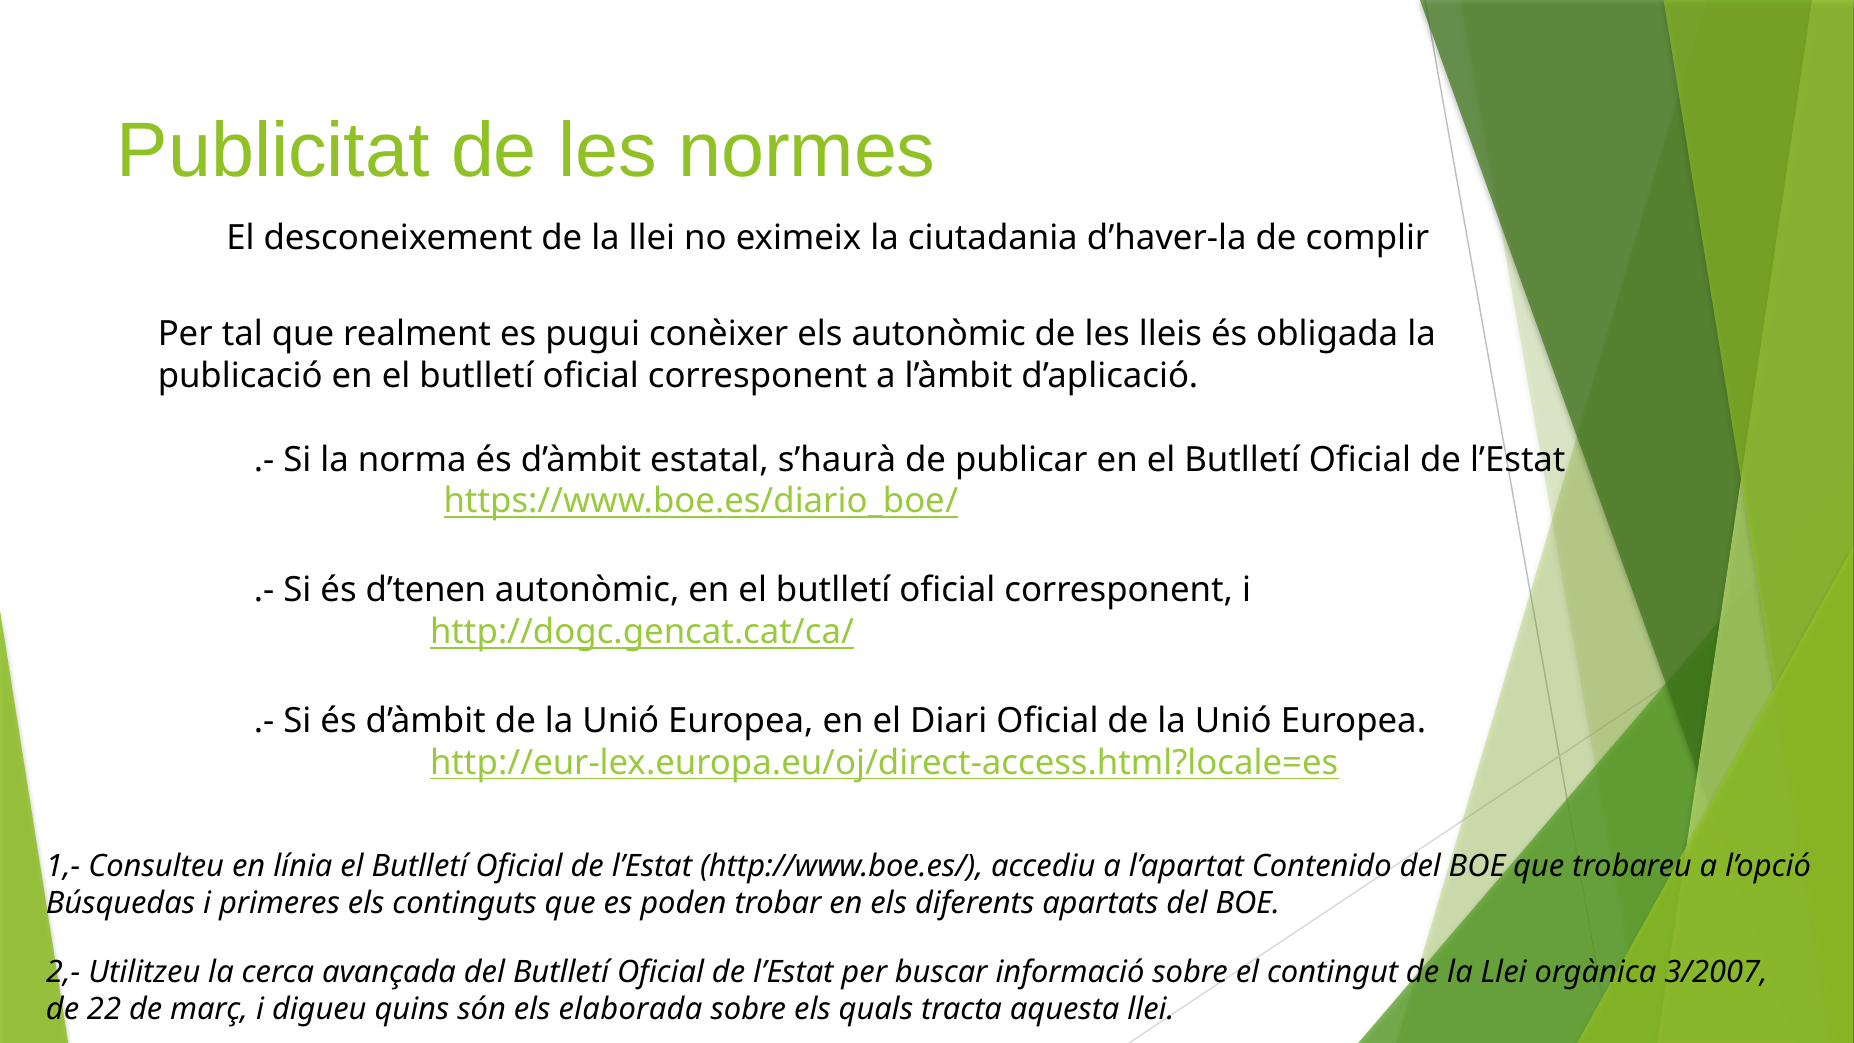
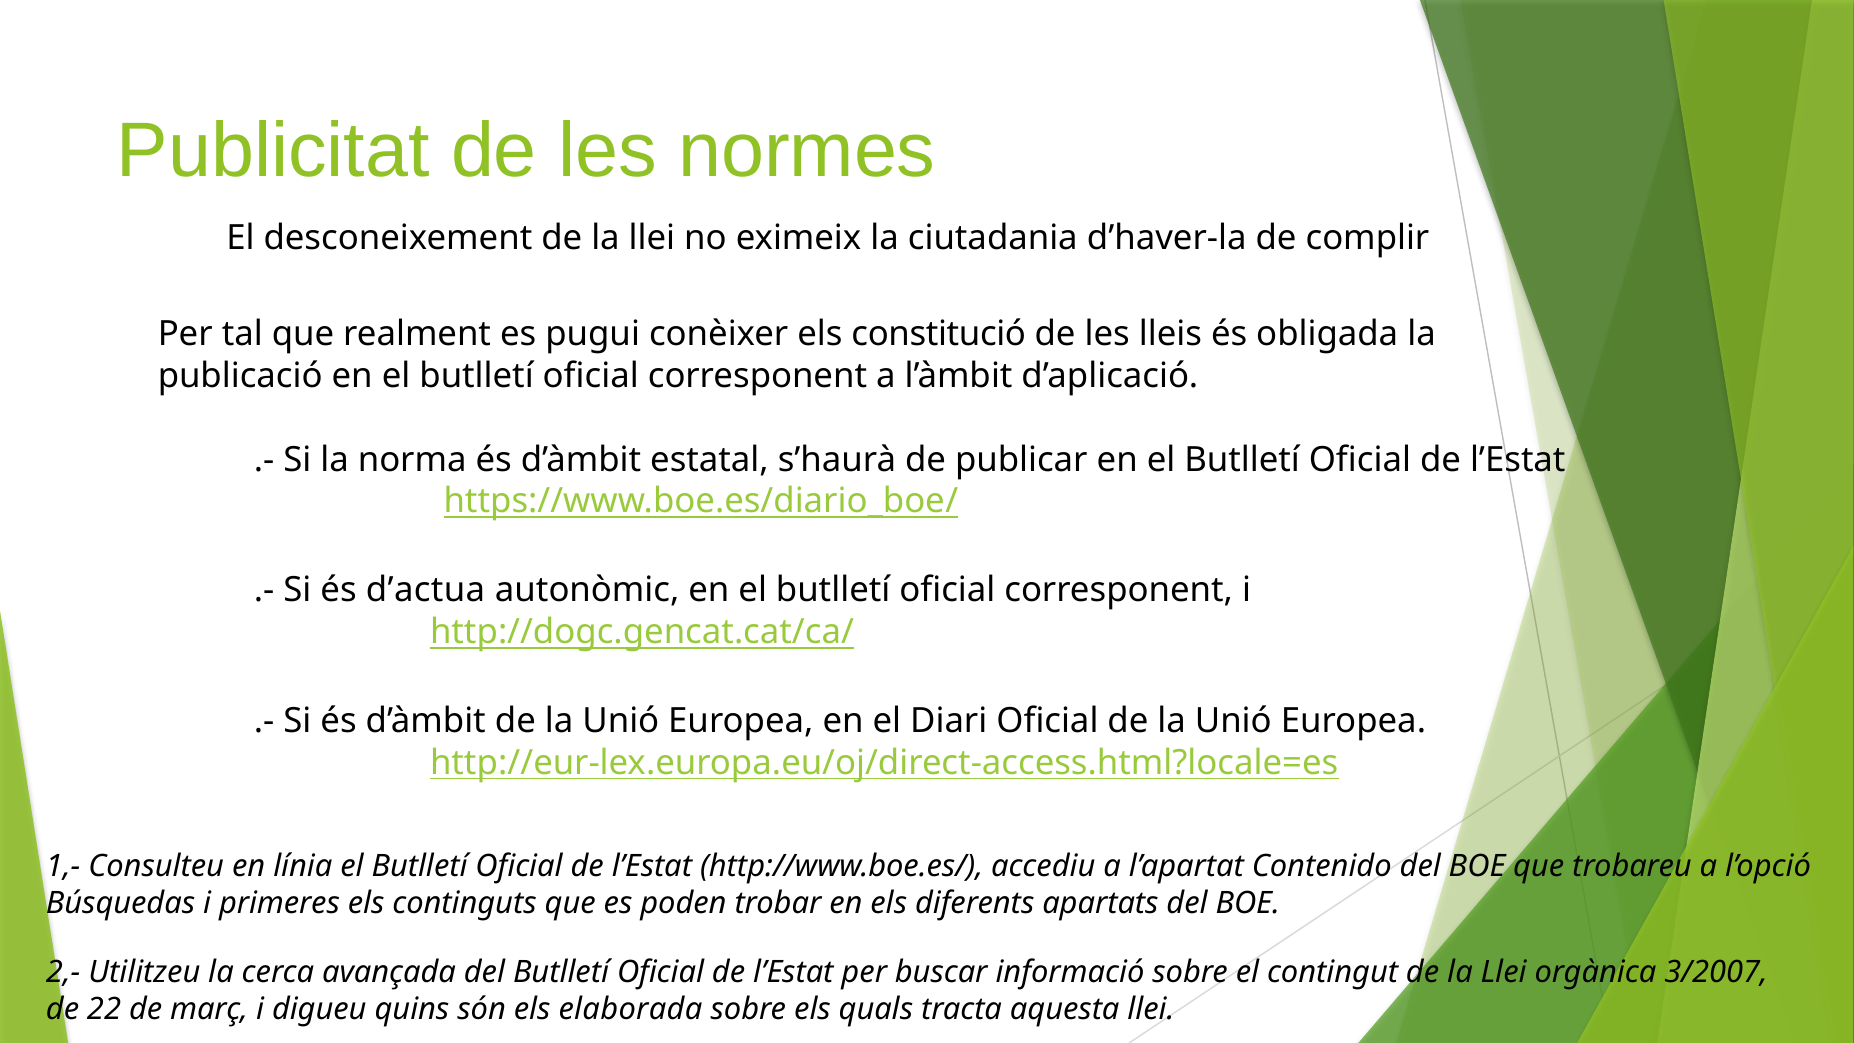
els autonòmic: autonòmic -> constitució (939, 334)
d’tenen: d’tenen -> d’actua (426, 590)
